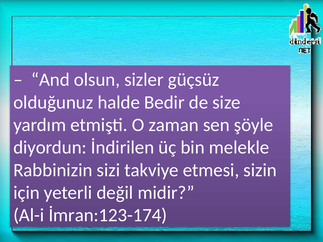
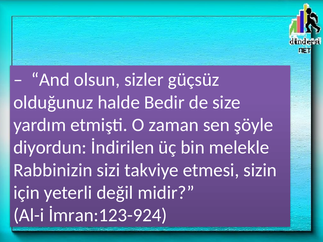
İmran:123-174: İmran:123-174 -> İmran:123-924 (108, 215)
